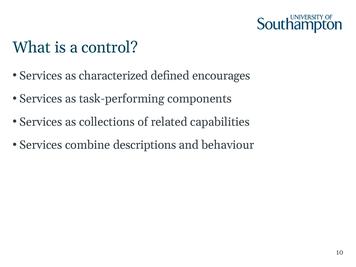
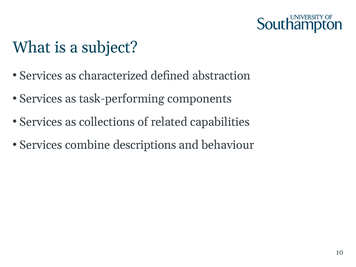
control: control -> subject (110, 47)
encourages: encourages -> abstraction (221, 76)
